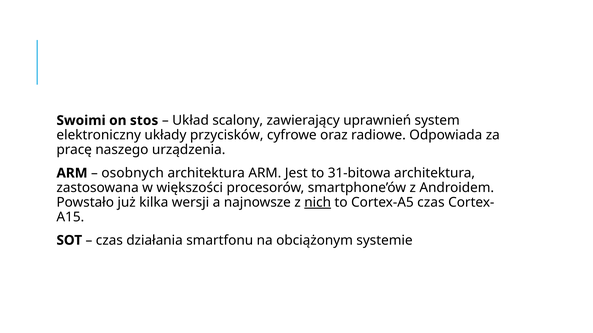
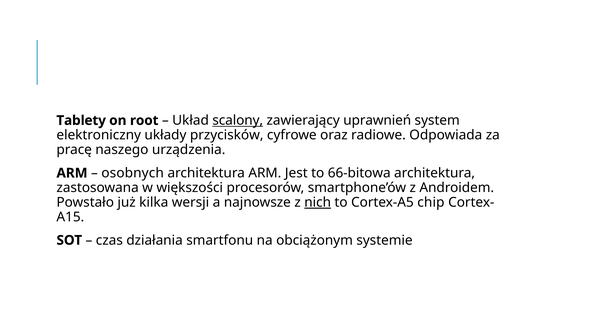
Swoimi: Swoimi -> Tablety (81, 121)
stos: stos -> root (144, 121)
scalony underline: none -> present (238, 121)
31-bitowa: 31-bitowa -> 66-bitowa (359, 173)
Cortex-A5 czas: czas -> chip (431, 203)
